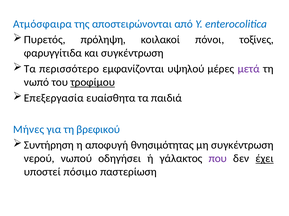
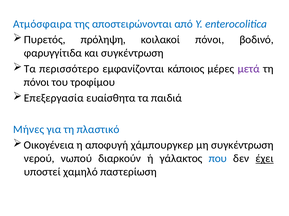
τοξίνες: τοξίνες -> βοδινό (257, 40)
υψηλού: υψηλού -> κάποιος (186, 69)
νωπό: νωπό -> πόνοι (37, 83)
τροφίμου underline: present -> none (93, 83)
βρεφικού: βρεφικού -> πλαστικό (98, 130)
Συντήρηση: Συντήρηση -> Οικογένεια (49, 146)
θνησιμότητας: θνησιμότητας -> χάμπουργκερ (162, 146)
οδηγήσει: οδηγήσει -> διαρκούν (120, 159)
που colour: purple -> blue (218, 159)
πόσιμο: πόσιμο -> χαμηλό (81, 172)
